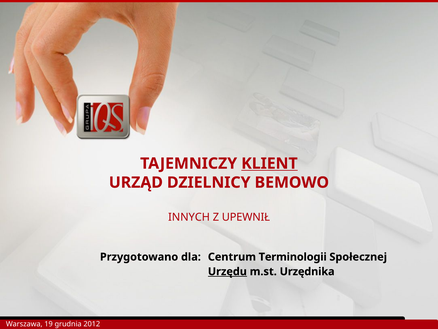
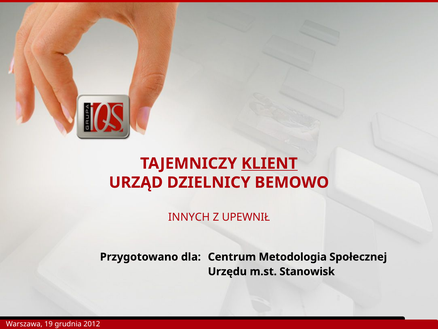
Terminologii: Terminologii -> Metodologia (293, 257)
Urzędu underline: present -> none (227, 271)
Urzędnika: Urzędnika -> Stanowisk (307, 271)
